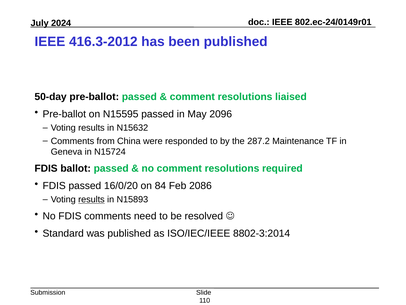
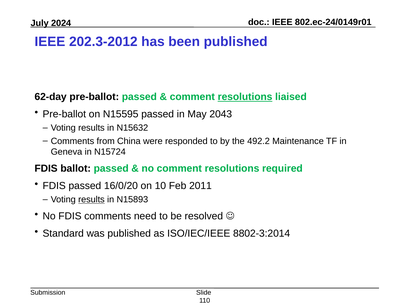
416.3-2012: 416.3-2012 -> 202.3-2012 (103, 42)
50-day: 50-day -> 62-day (51, 97)
resolutions underline: none -> present (245, 97)
2096: 2096 -> 2043 (221, 114)
287.2: 287.2 -> 492.2 (259, 141)
84: 84 -> 10 (160, 186)
2086: 2086 -> 2011 (200, 186)
